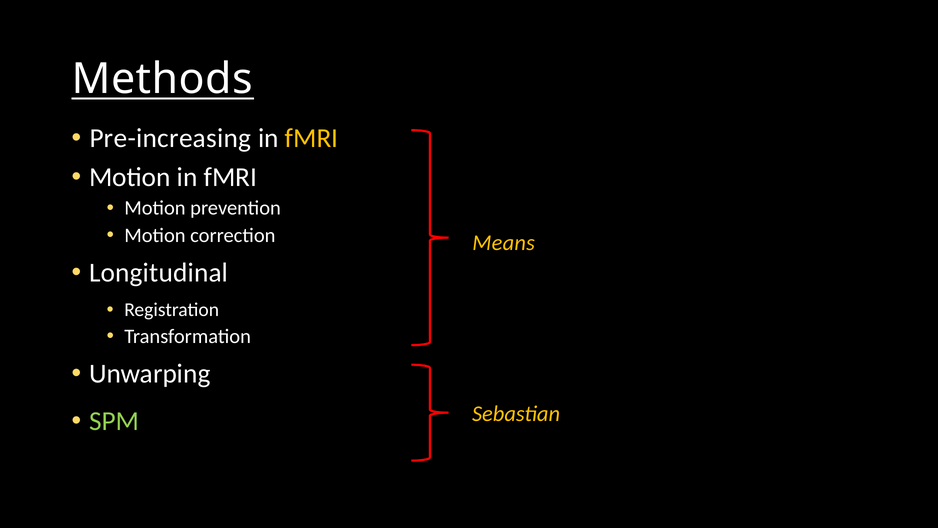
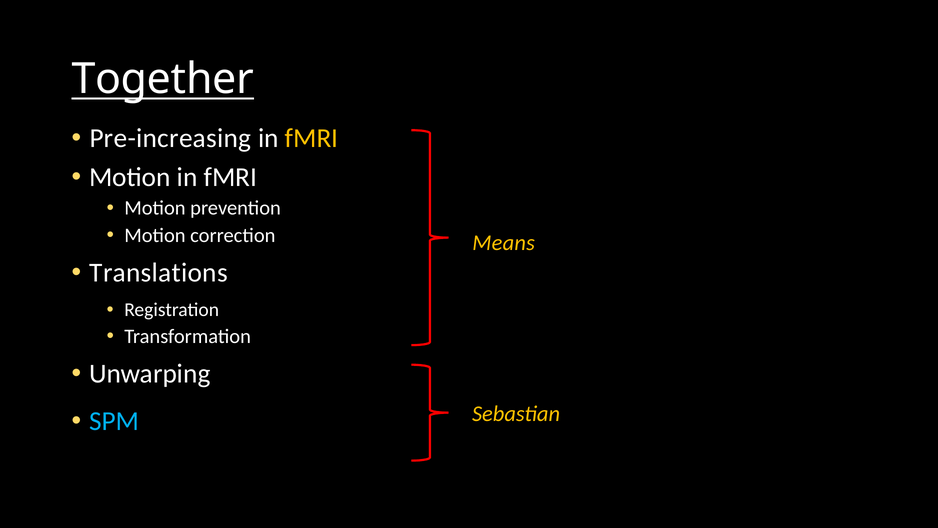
Methods: Methods -> Together (163, 79)
Longitudinal: Longitudinal -> Translations (159, 273)
SPM colour: light green -> light blue (114, 421)
